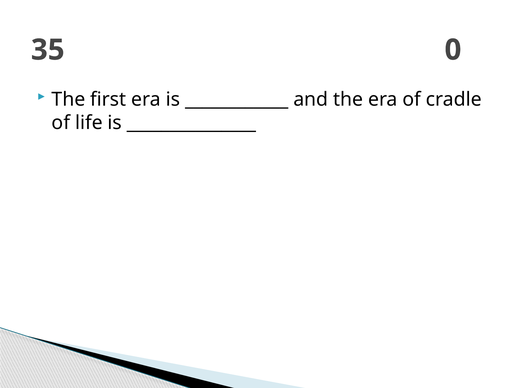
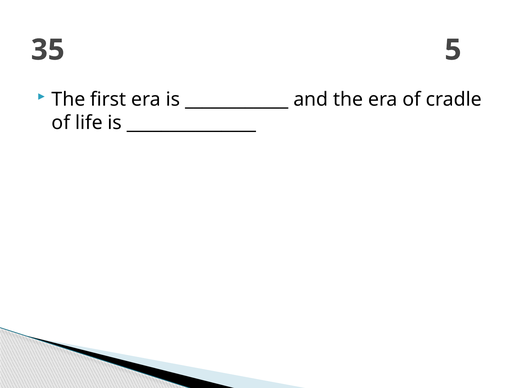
0: 0 -> 5 (453, 50)
